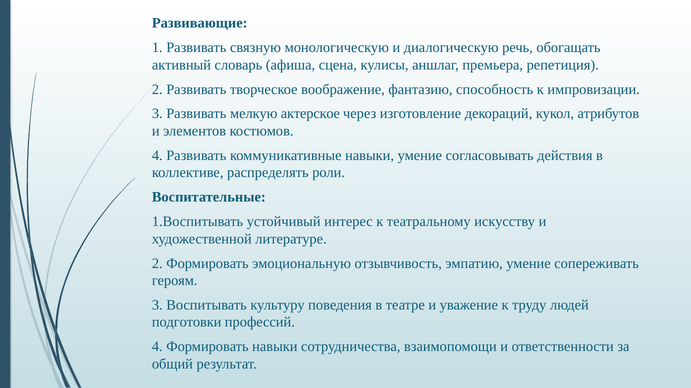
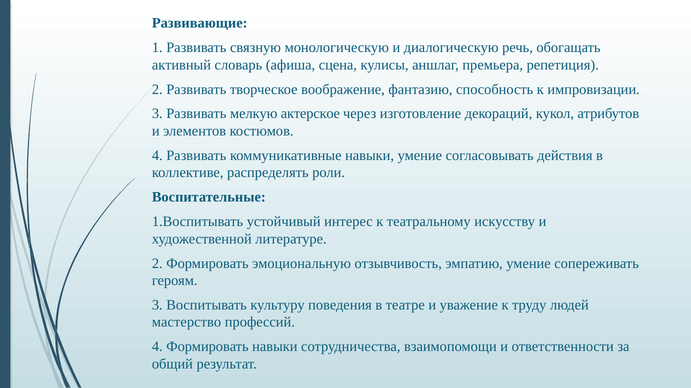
подготовки: подготовки -> мастерство (187, 323)
